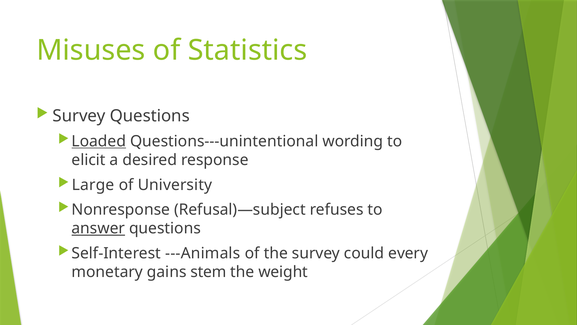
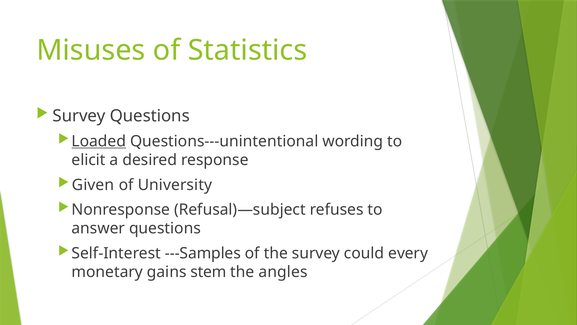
Large: Large -> Given (93, 185)
answer underline: present -> none (98, 228)
---Animals: ---Animals -> ---Samples (203, 253)
weight: weight -> angles (283, 272)
